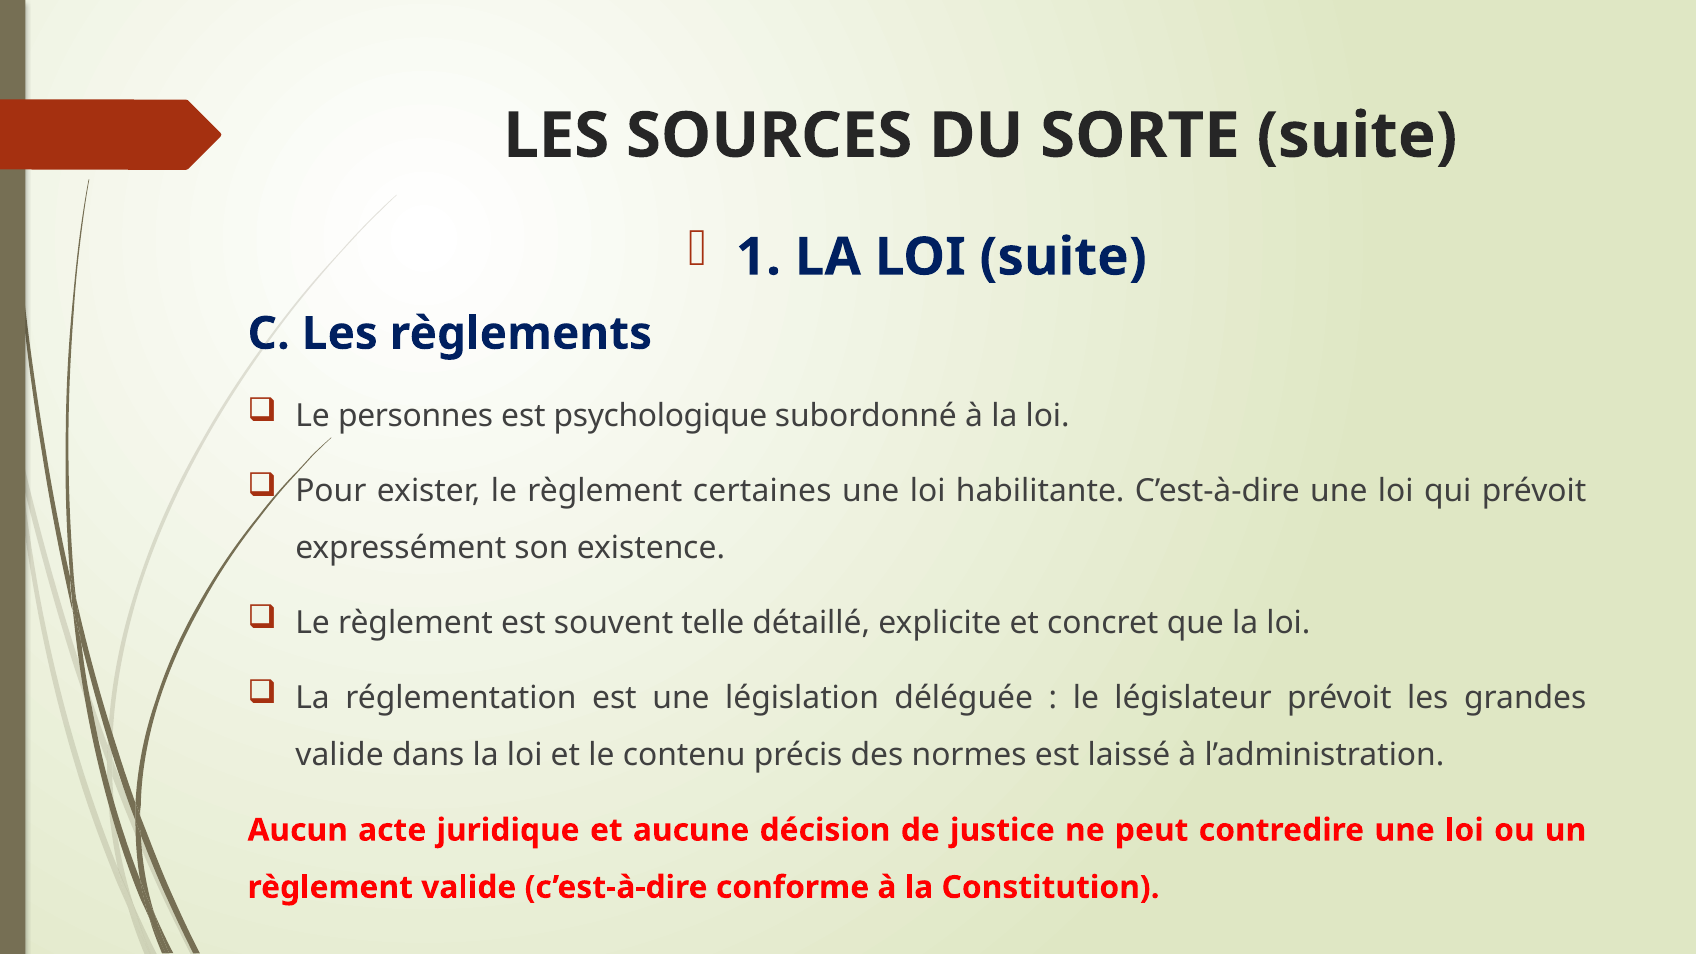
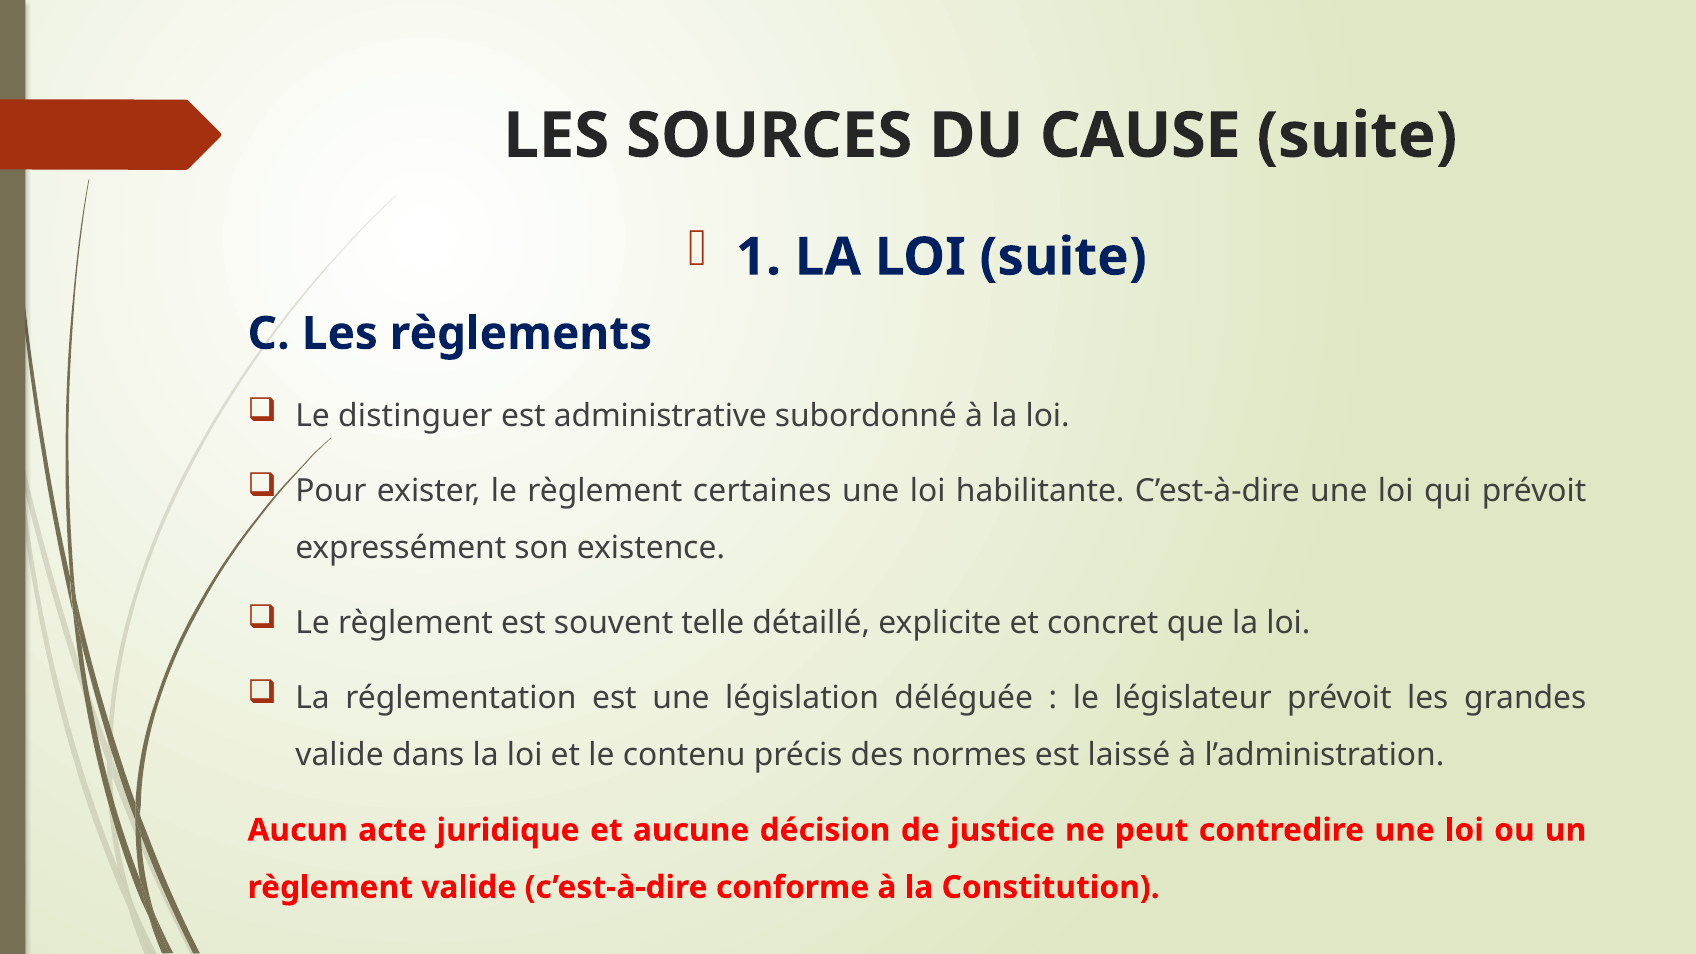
SORTE: SORTE -> CAUSE (1140, 136)
personnes: personnes -> distinguer (415, 416)
psychologique: psychologique -> administrative (660, 416)
